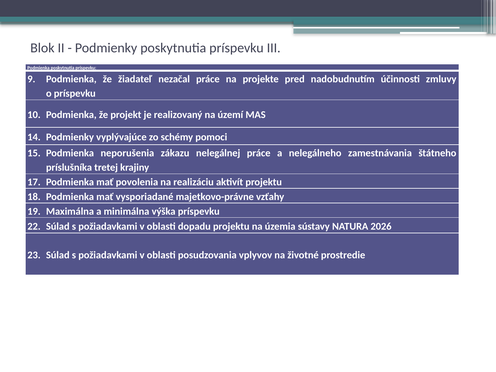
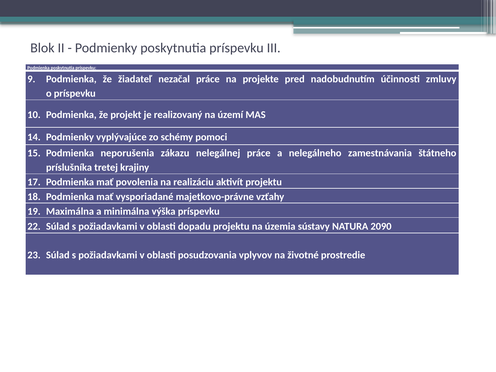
2026: 2026 -> 2090 (381, 226)
